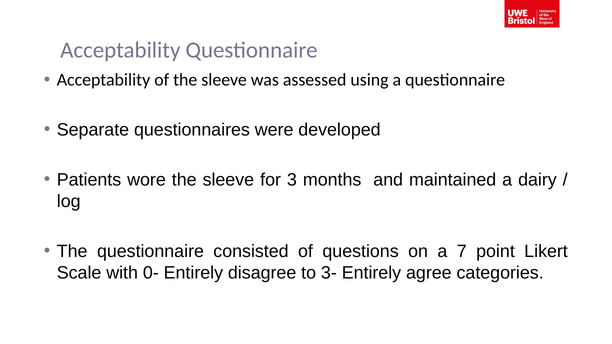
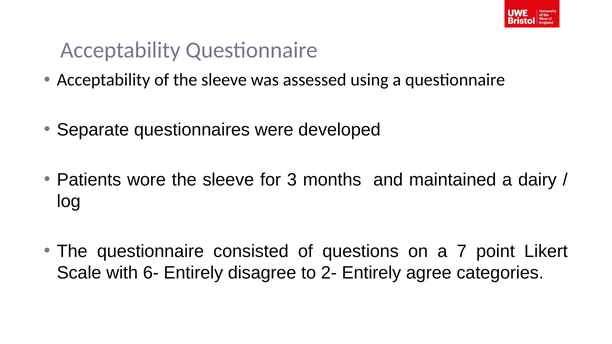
0-: 0- -> 6- (151, 273)
3-: 3- -> 2- (329, 273)
